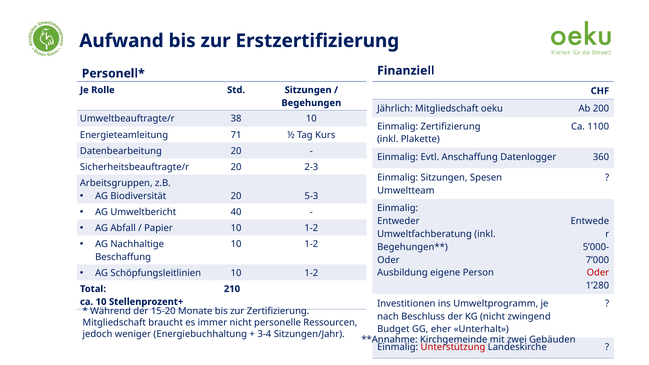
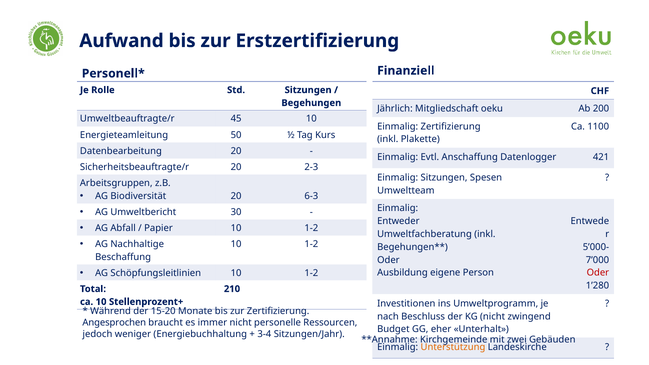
38: 38 -> 45 (236, 119)
71: 71 -> 50 (236, 135)
360: 360 -> 421 (601, 157)
5-3: 5-3 -> 6-3 (311, 196)
40: 40 -> 30 (236, 212)
Mitgliedschaft: Mitgliedschaft -> Angesprochen (114, 323)
Unterstützung colour: red -> orange (453, 347)
